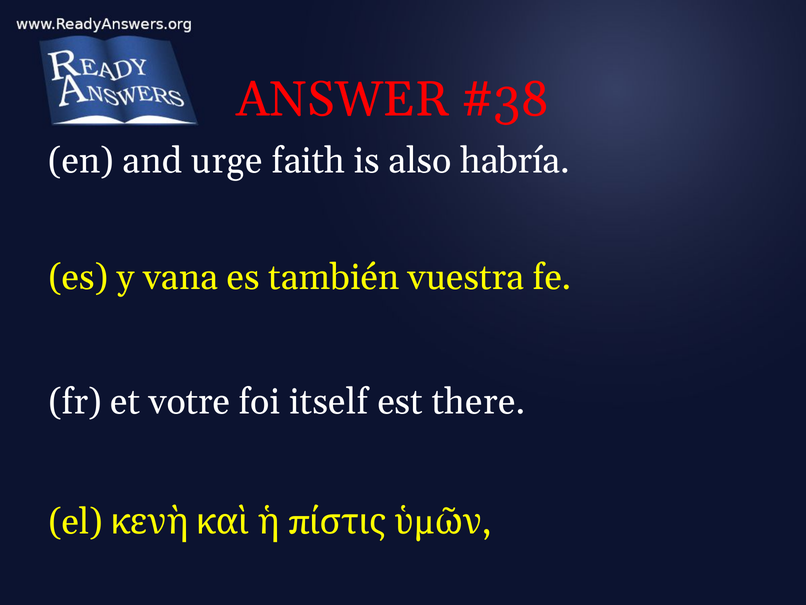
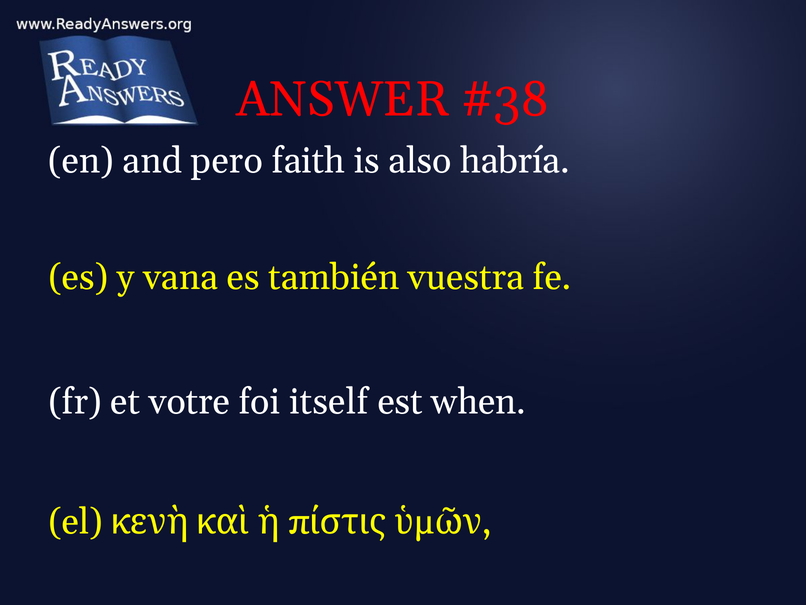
urge: urge -> pero (227, 161)
there: there -> when (479, 402)
